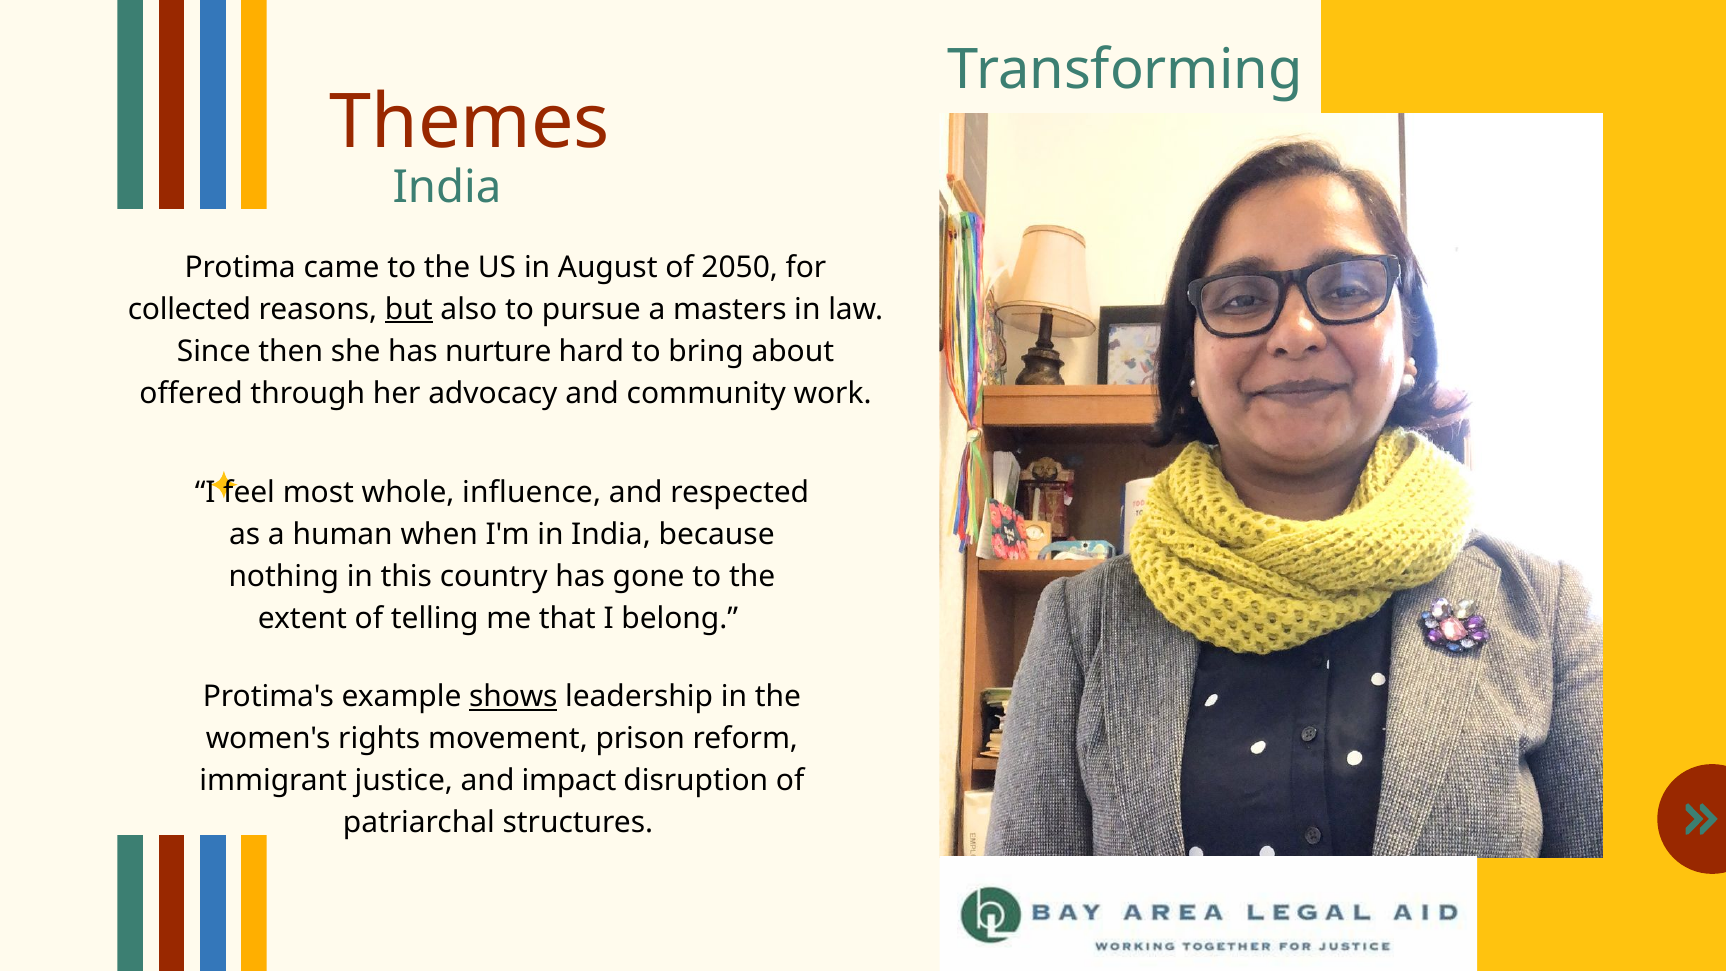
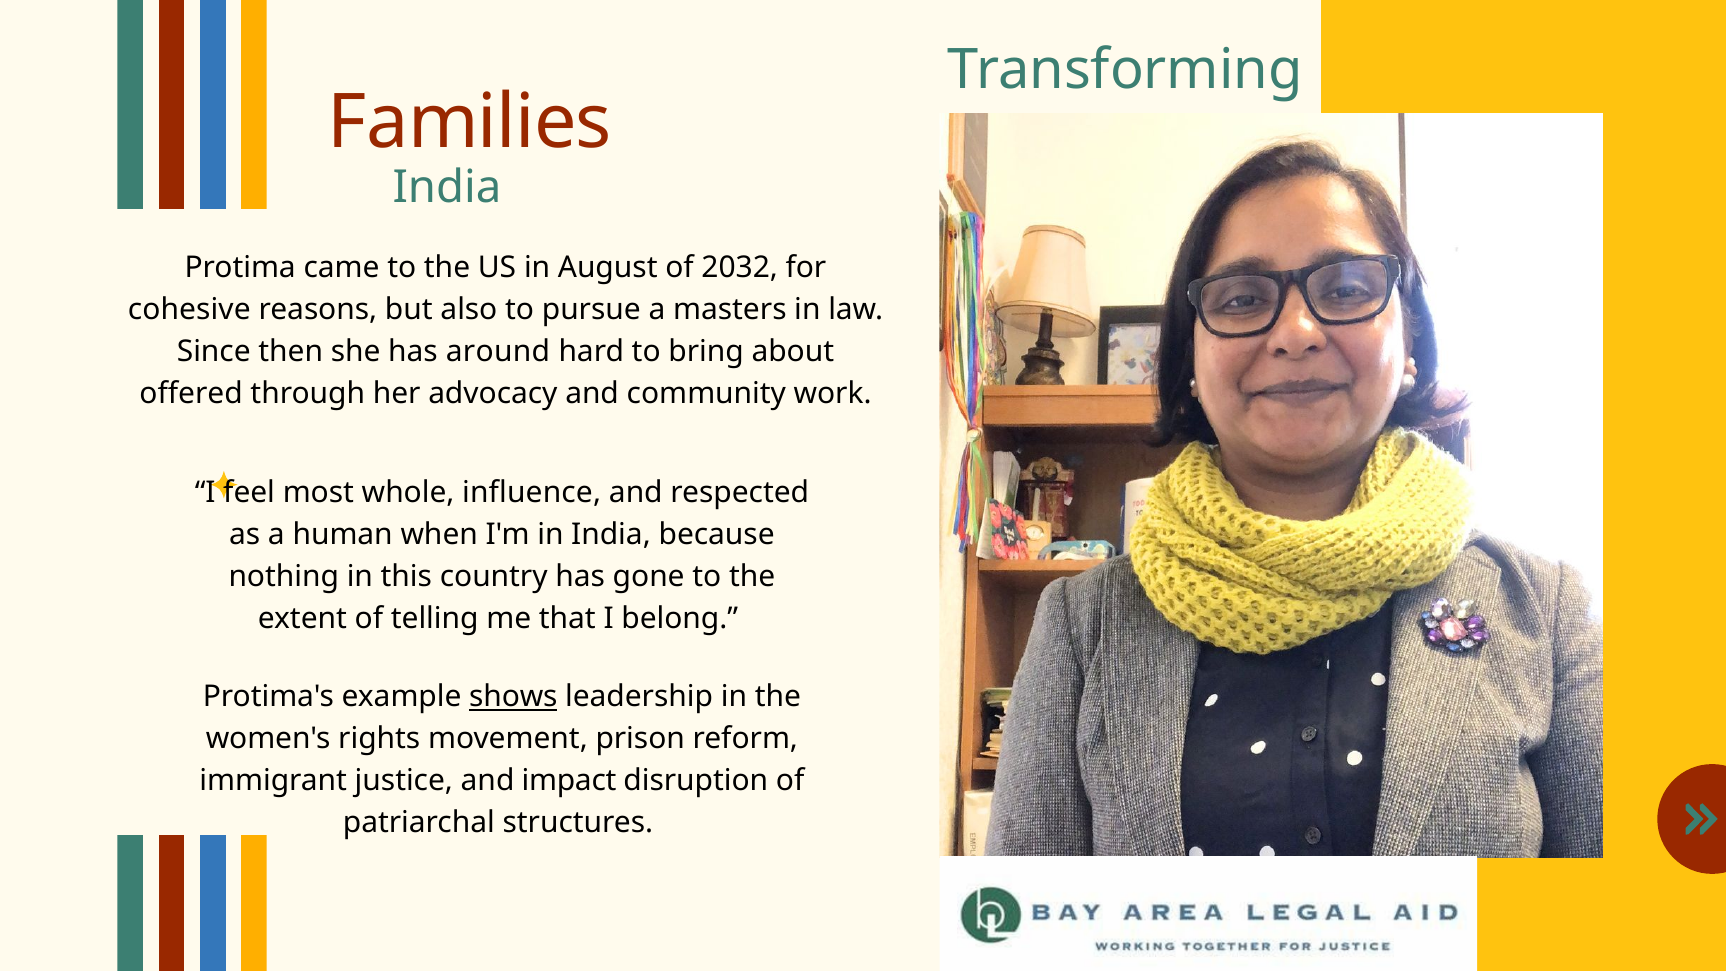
Themes: Themes -> Families (470, 122)
2050: 2050 -> 2032 (740, 267)
collected: collected -> cohesive (189, 309)
but underline: present -> none (409, 309)
nurture: nurture -> around (498, 351)
